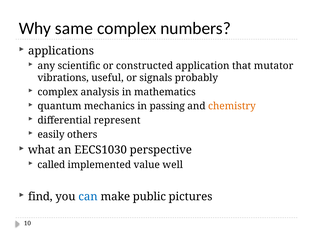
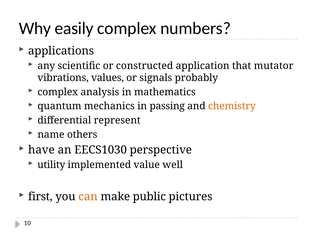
same: same -> easily (74, 28)
useful: useful -> values (108, 78)
easily: easily -> name (51, 134)
what: what -> have (41, 150)
called: called -> utility (51, 165)
find: find -> first (40, 196)
can colour: blue -> orange (88, 196)
